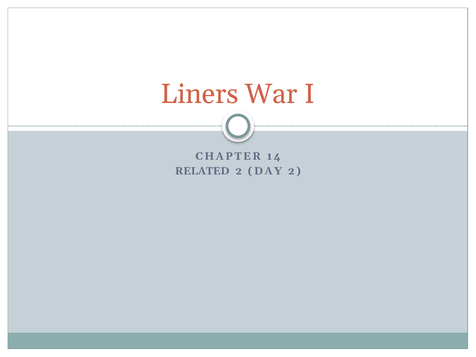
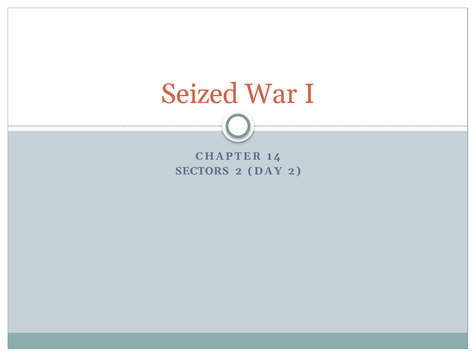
Liners: Liners -> Seized (200, 94)
RELATED: RELATED -> SECTORS (202, 171)
